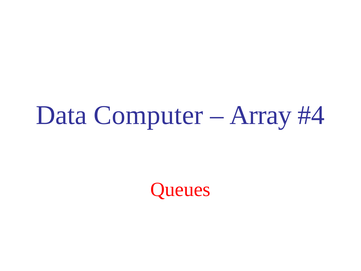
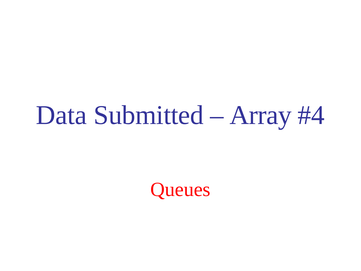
Computer: Computer -> Submitted (149, 115)
